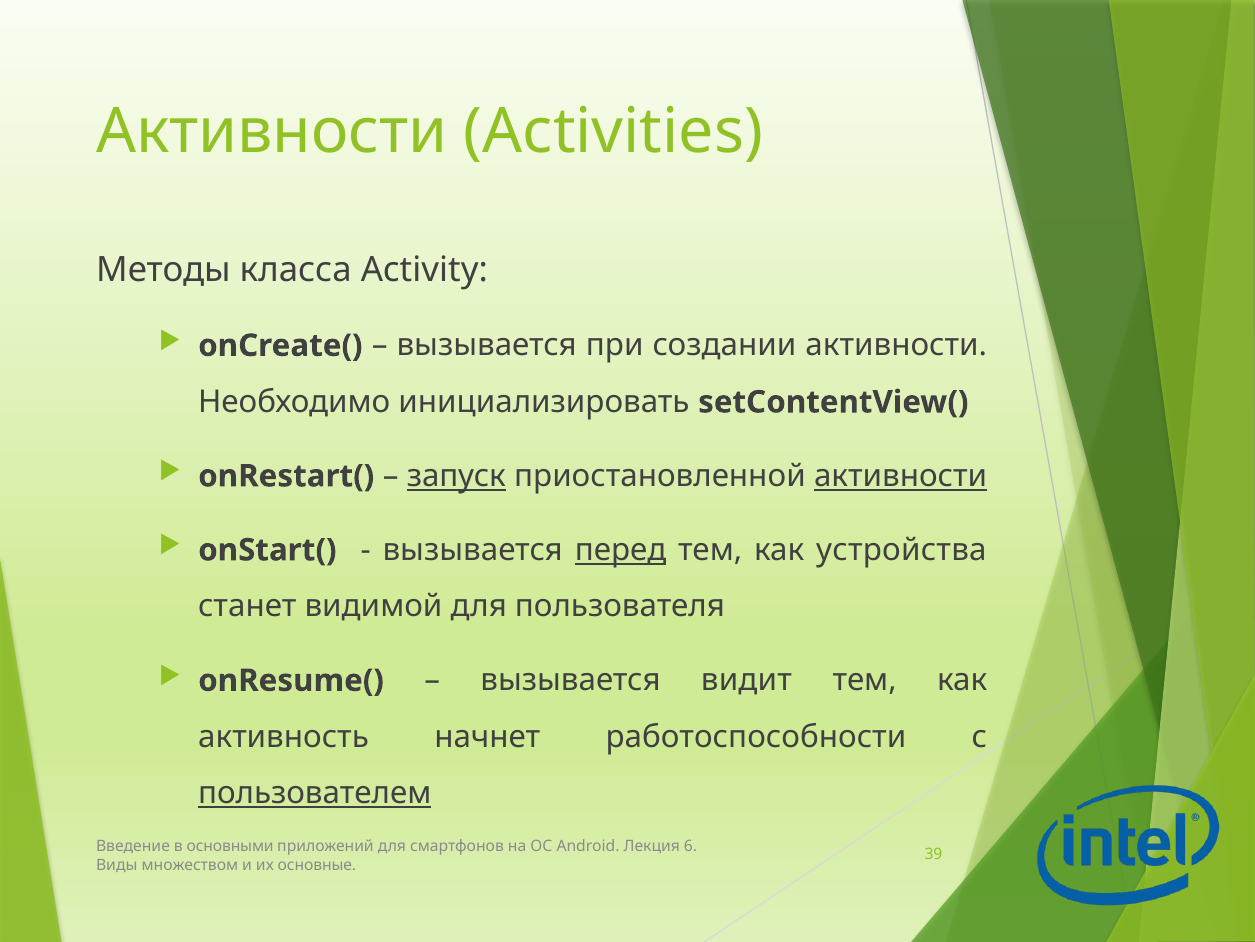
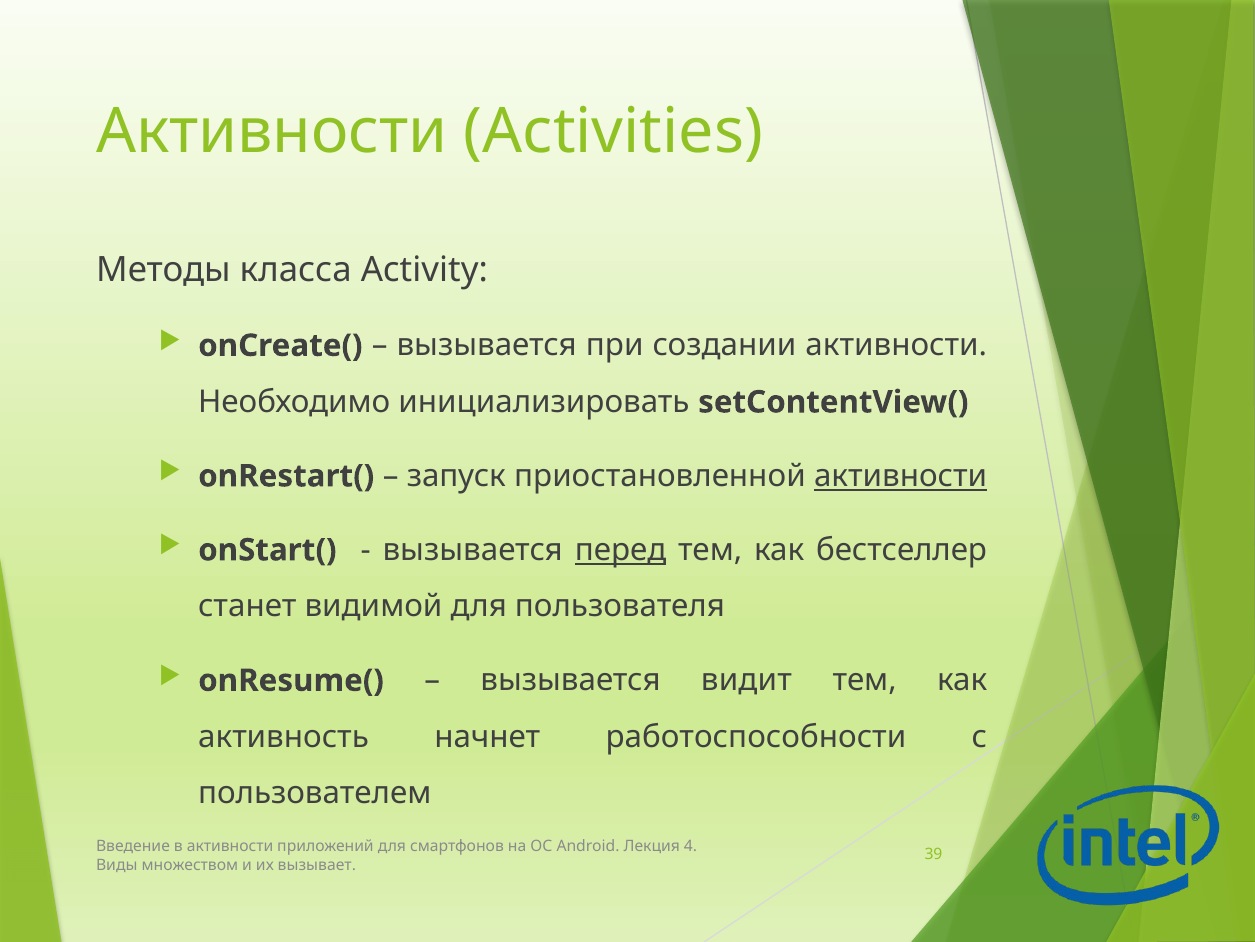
запуск underline: present -> none (456, 476)
устройства: устройства -> бестселлер (902, 550)
пользователем underline: present -> none (315, 793)
в основными: основными -> активности (230, 846)
6: 6 -> 4 (691, 846)
основные: основные -> вызывает (317, 865)
